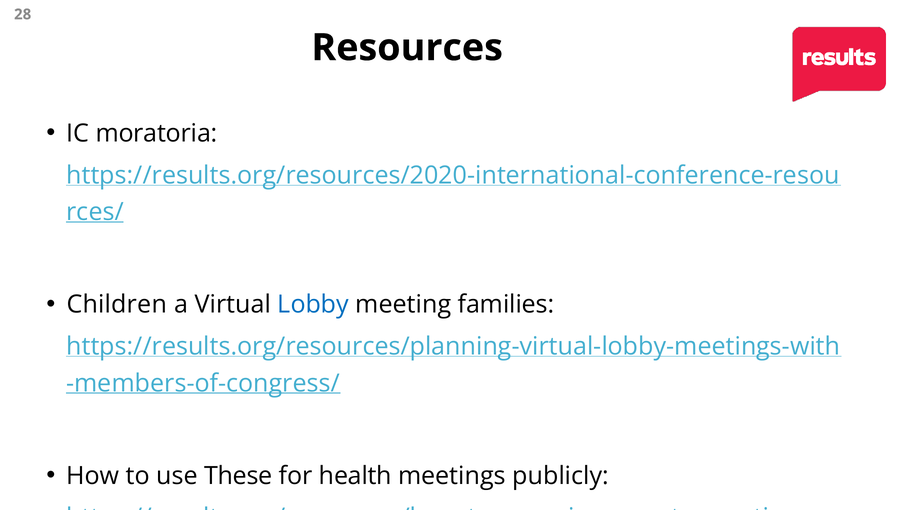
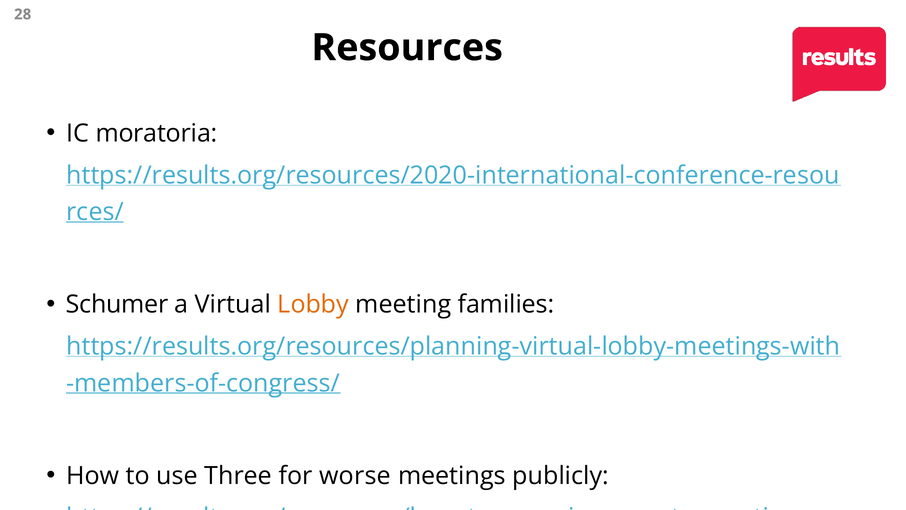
Children: Children -> Schumer (117, 304)
Lobby colour: blue -> orange (313, 304)
These: These -> Three (238, 475)
health: health -> worse (355, 475)
